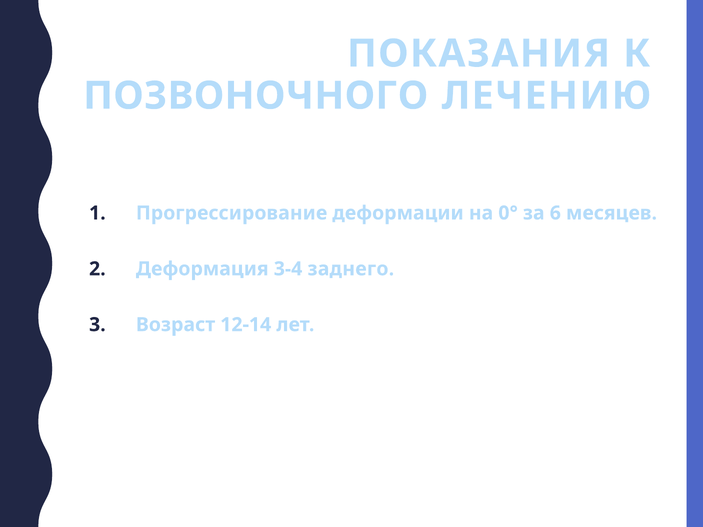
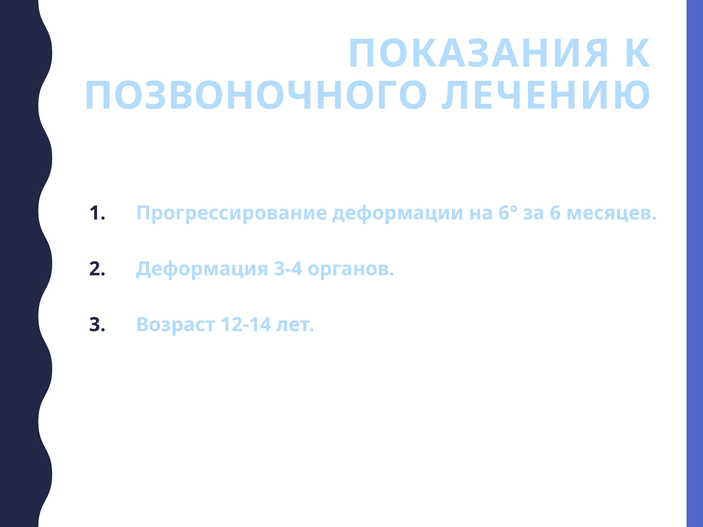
0°: 0° -> 6° (508, 213)
заднего: заднего -> органов (351, 269)
